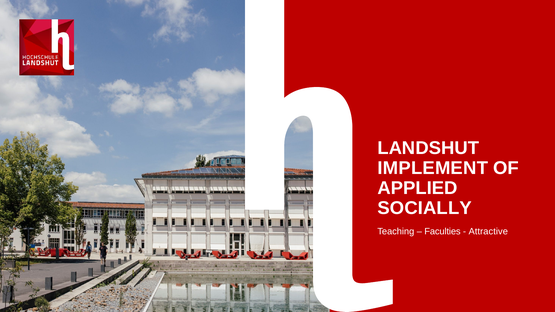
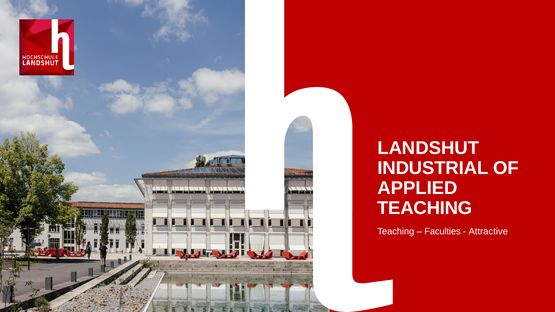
IMPLEMENT: IMPLEMENT -> INDUSTRIAL (433, 168)
SOCIALLY: SOCIALLY -> TEACHING (425, 208)
